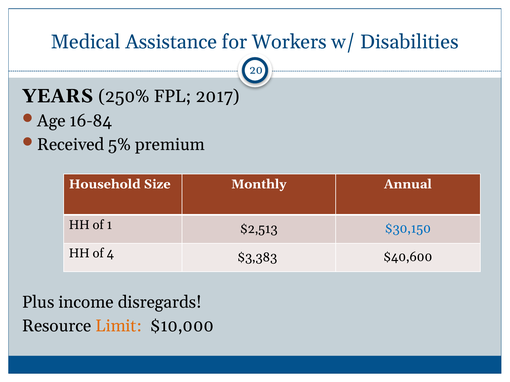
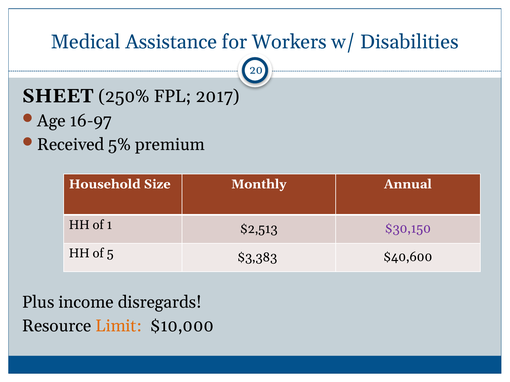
YEARS: YEARS -> SHEET (58, 96)
16-84: 16-84 -> 16-97 (91, 121)
$30,150 colour: blue -> purple (408, 229)
4: 4 -> 5 (110, 254)
